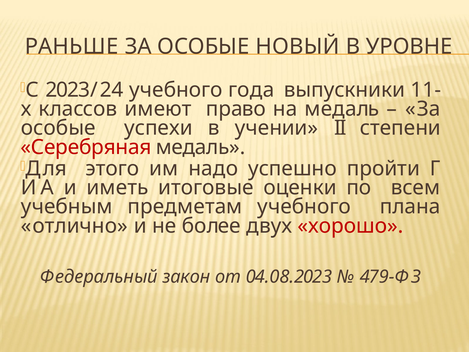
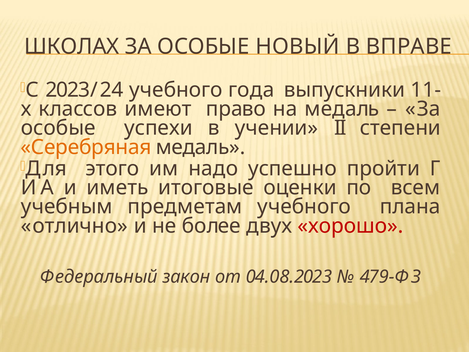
РАНЬШЕ: РАНЬШЕ -> ШКОЛАХ (72, 46)
УРОВНЕ: УРОВНЕ -> ВПРАВЕ (409, 46)
Серебряная colour: red -> orange (86, 147)
